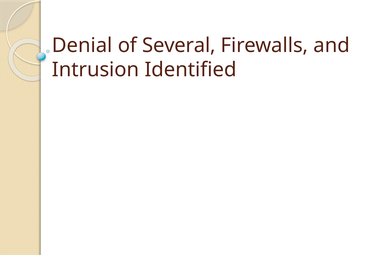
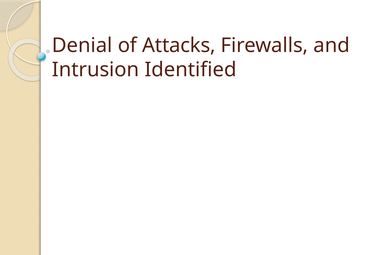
Several: Several -> Attacks (179, 45)
